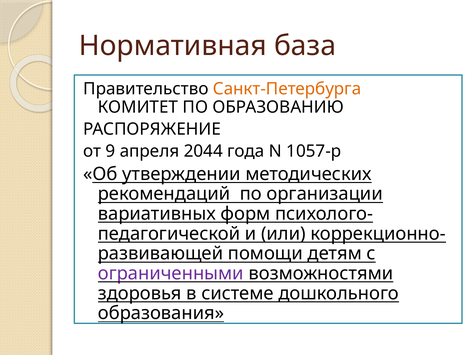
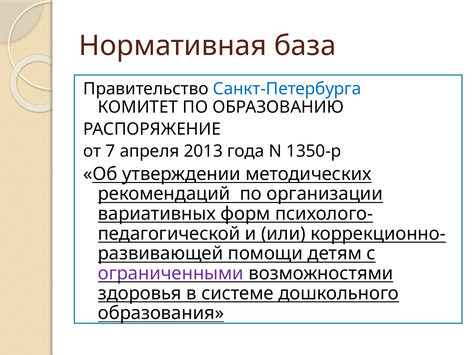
Санкт-Петербурга colour: orange -> blue (287, 89)
9: 9 -> 7 (110, 151)
2044: 2044 -> 2013 (203, 151)
1057-р: 1057-р -> 1350-р (314, 151)
